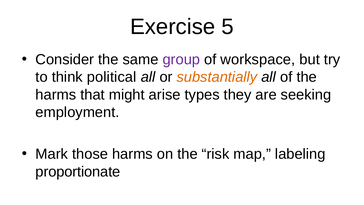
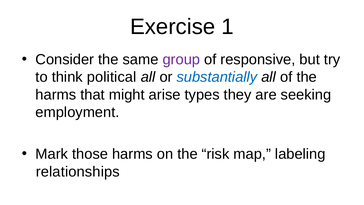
5: 5 -> 1 (228, 27)
workspace: workspace -> responsive (258, 59)
substantially colour: orange -> blue (217, 77)
proportionate: proportionate -> relationships (78, 171)
